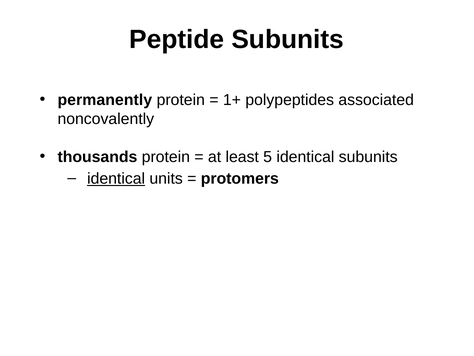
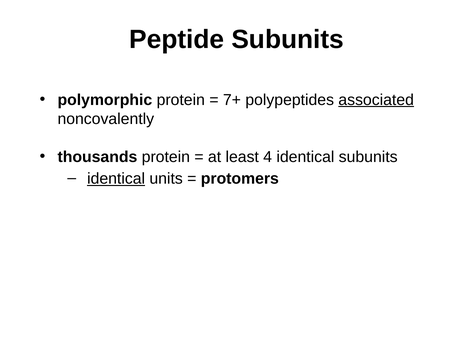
permanently: permanently -> polymorphic (105, 100)
1+: 1+ -> 7+ (232, 100)
associated underline: none -> present (376, 100)
5: 5 -> 4 (268, 157)
